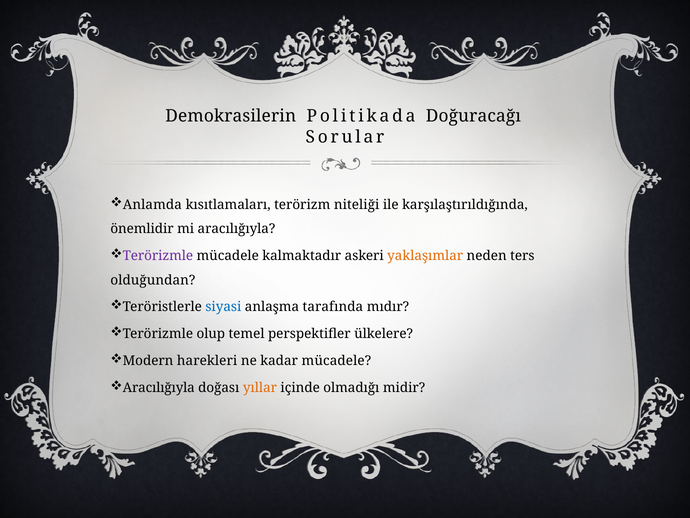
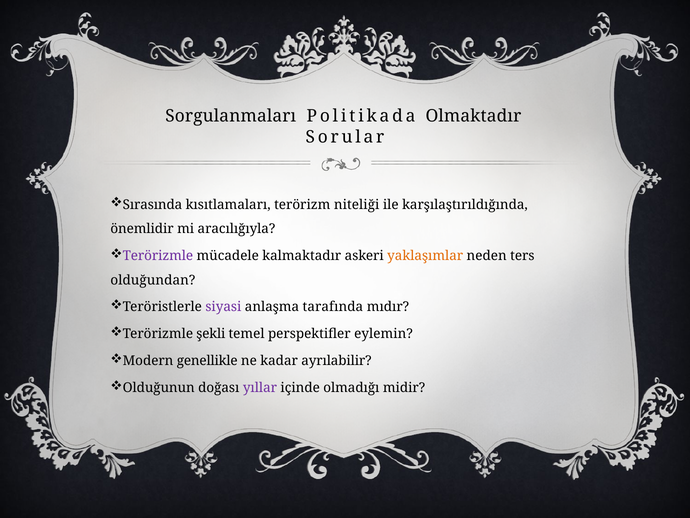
Demokrasilerin: Demokrasilerin -> Sorgulanmaları (231, 116)
Doğuracağı: Doğuracağı -> Olmaktadır (473, 116)
Anlamda: Anlamda -> Sırasında (152, 205)
siyasi colour: blue -> purple (223, 307)
olup: olup -> şekli (211, 334)
ülkelere: ülkelere -> eylemin (383, 334)
harekleri: harekleri -> genellikle (207, 361)
kadar mücadele: mücadele -> ayrılabilir (336, 361)
Aracılığıyla: Aracılığıyla -> Olduğunun (159, 387)
yıllar colour: orange -> purple (260, 387)
